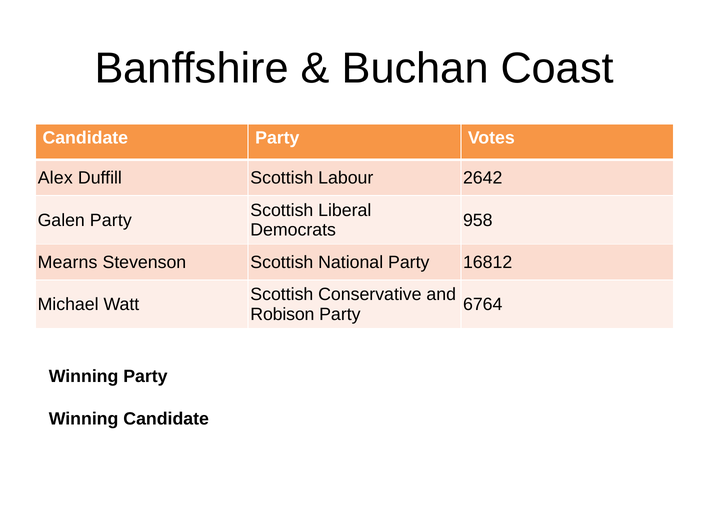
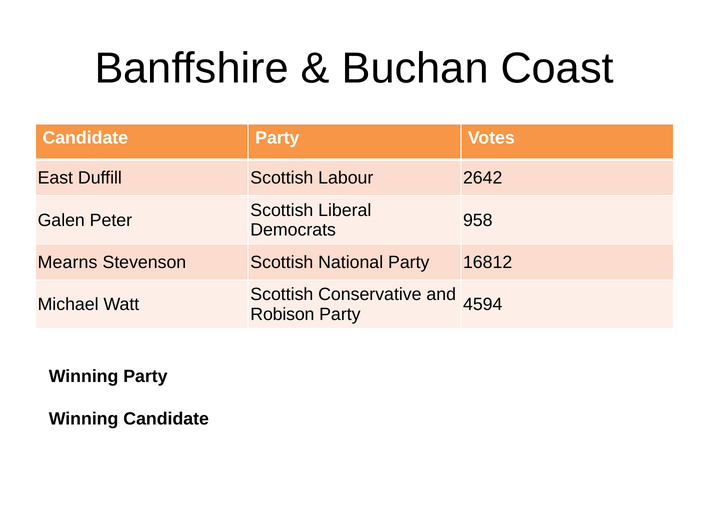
Alex: Alex -> East (55, 178)
Galen Party: Party -> Peter (111, 220)
6764: 6764 -> 4594 (483, 304)
